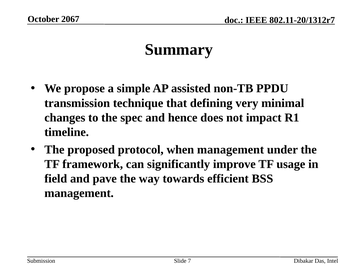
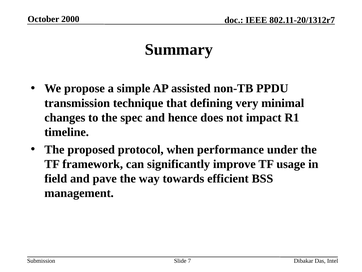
2067: 2067 -> 2000 (70, 19)
when management: management -> performance (230, 149)
